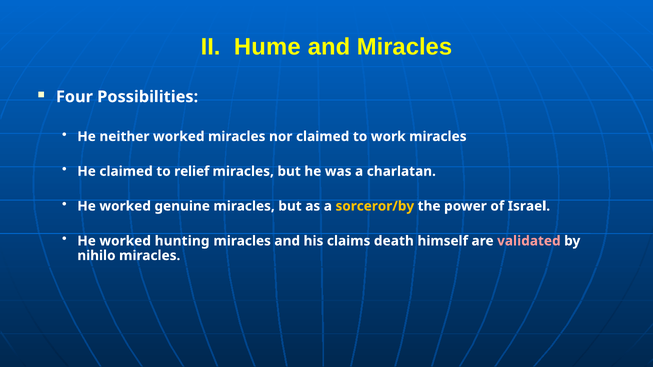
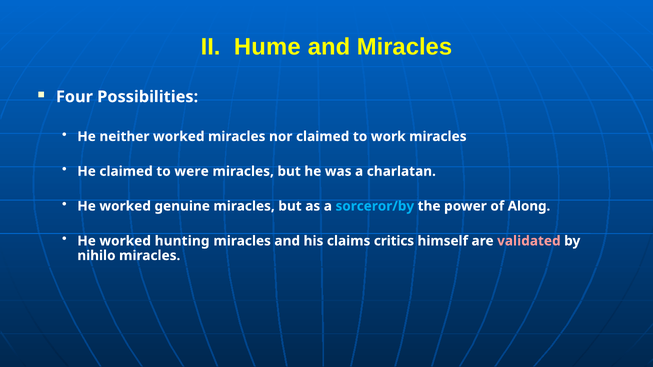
relief: relief -> were (192, 171)
sorceror/by colour: yellow -> light blue (375, 206)
Israel: Israel -> Along (529, 206)
death: death -> critics (394, 241)
